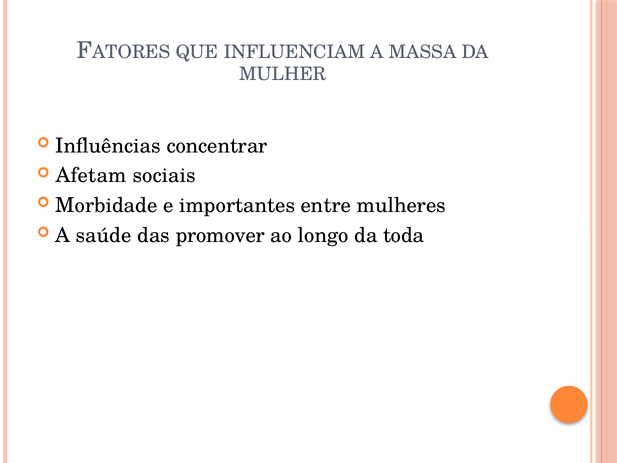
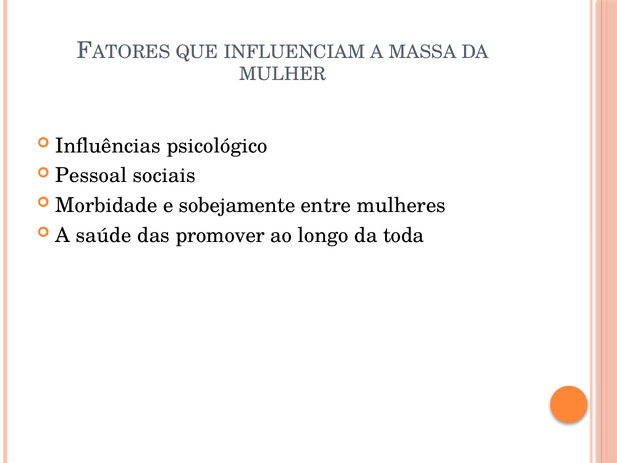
concentrar: concentrar -> psicológico (217, 146)
Afetam: Afetam -> Pessoal (91, 176)
importantes: importantes -> sobejamente (237, 205)
